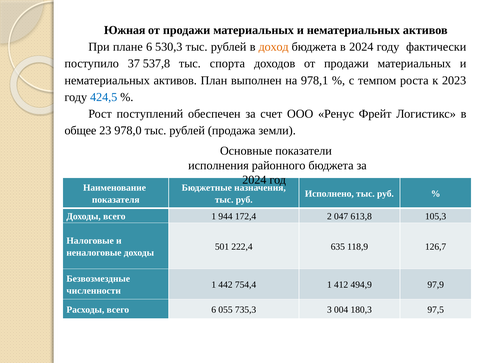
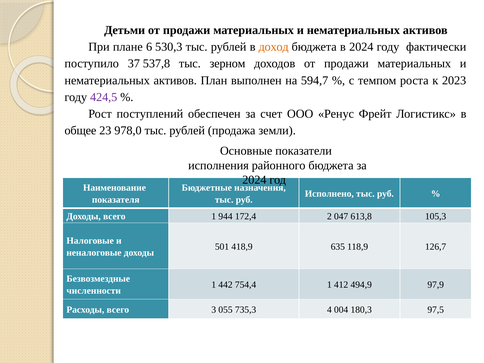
Южная: Южная -> Детьми (125, 30)
спорта: спорта -> зерном (227, 64)
978,1: 978,1 -> 594,7 (315, 80)
424,5 colour: blue -> purple (104, 97)
222,4: 222,4 -> 418,9 (242, 247)
всего 6: 6 -> 3 (214, 310)
3: 3 -> 4 (329, 310)
